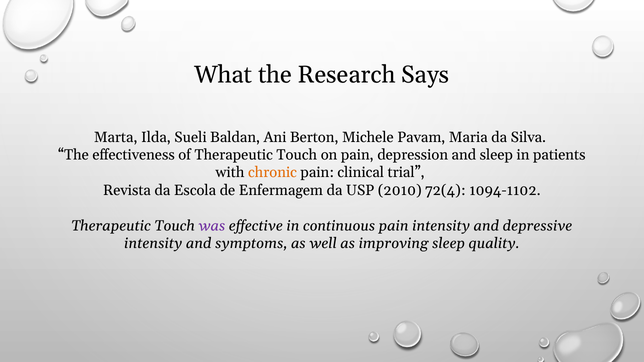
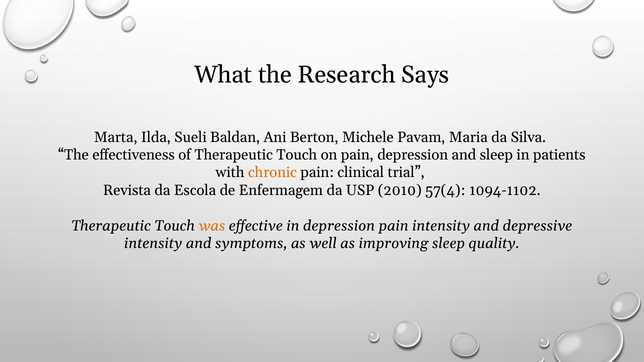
72(4: 72(4 -> 57(4 (445, 190)
was colour: purple -> orange (212, 226)
in continuous: continuous -> depression (339, 226)
